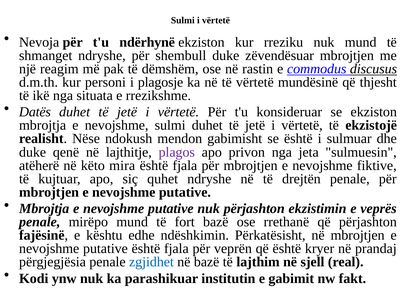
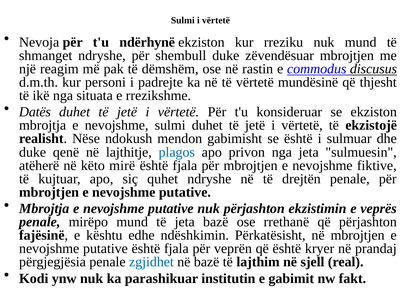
plagosje: plagosje -> padrejte (160, 82)
plagos colour: purple -> blue (177, 152)
mira: mira -> mirë (122, 165)
të fort: fort -> jeta (185, 222)
